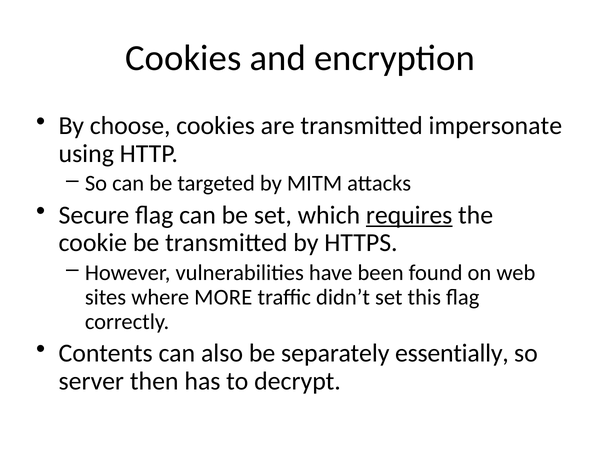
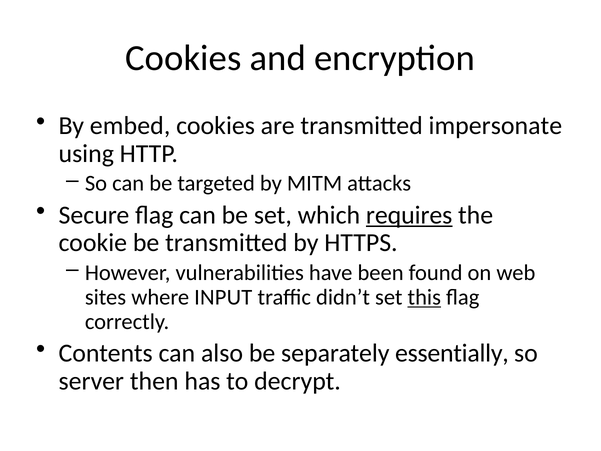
choose: choose -> embed (130, 126)
MORE: MORE -> INPUT (223, 297)
this underline: none -> present (424, 297)
